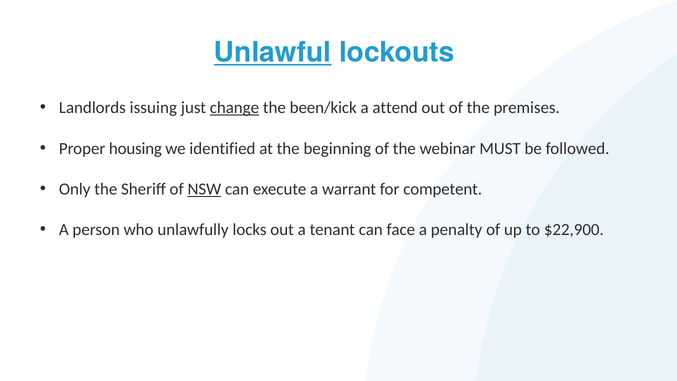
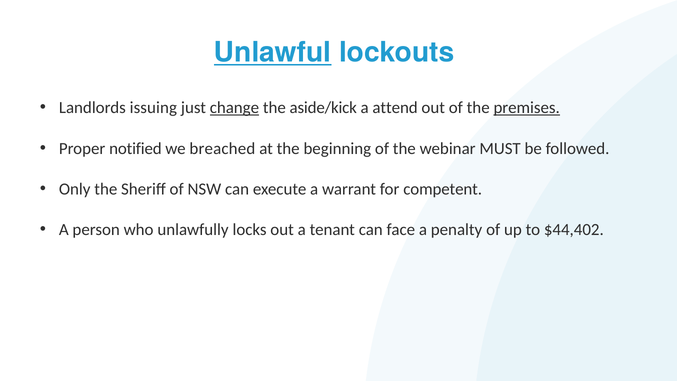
been/kick: been/kick -> aside/kick (323, 108)
premises underline: none -> present (527, 108)
housing: housing -> notified (135, 148)
identified: identified -> breached (222, 148)
NSW underline: present -> none (204, 189)
$22,900: $22,900 -> $44,402 (574, 230)
